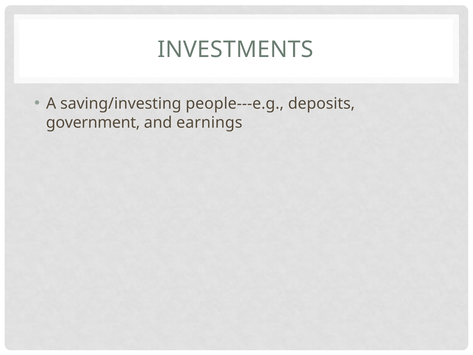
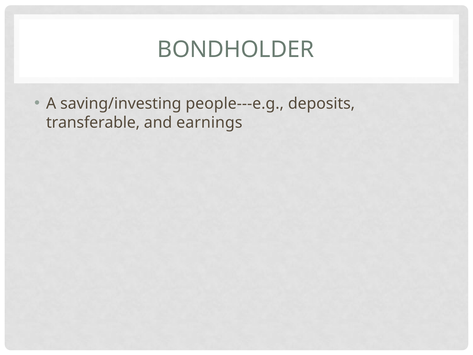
INVESTMENTS: INVESTMENTS -> BONDHOLDER (236, 50)
government: government -> transferable (93, 123)
